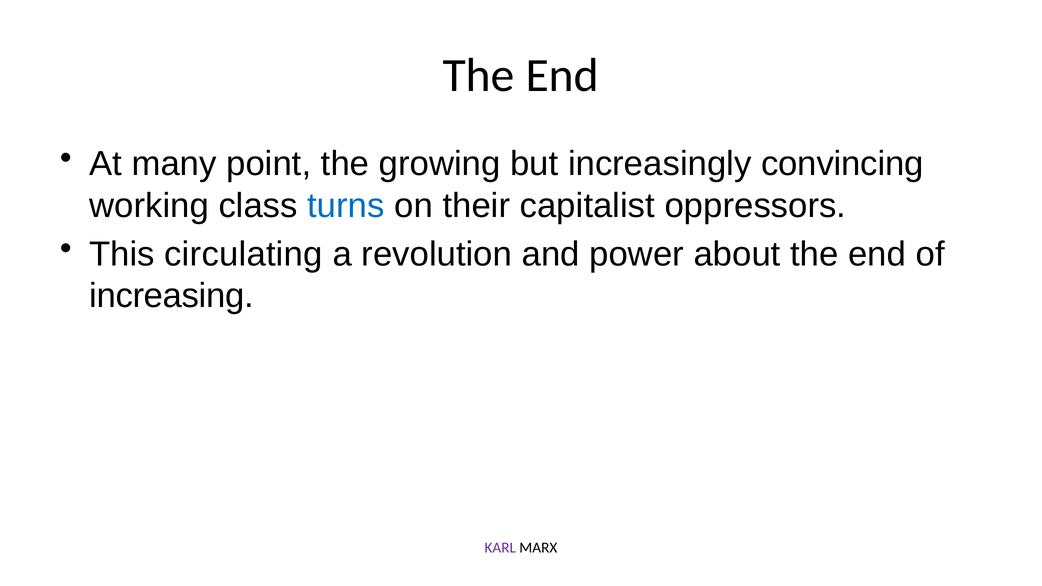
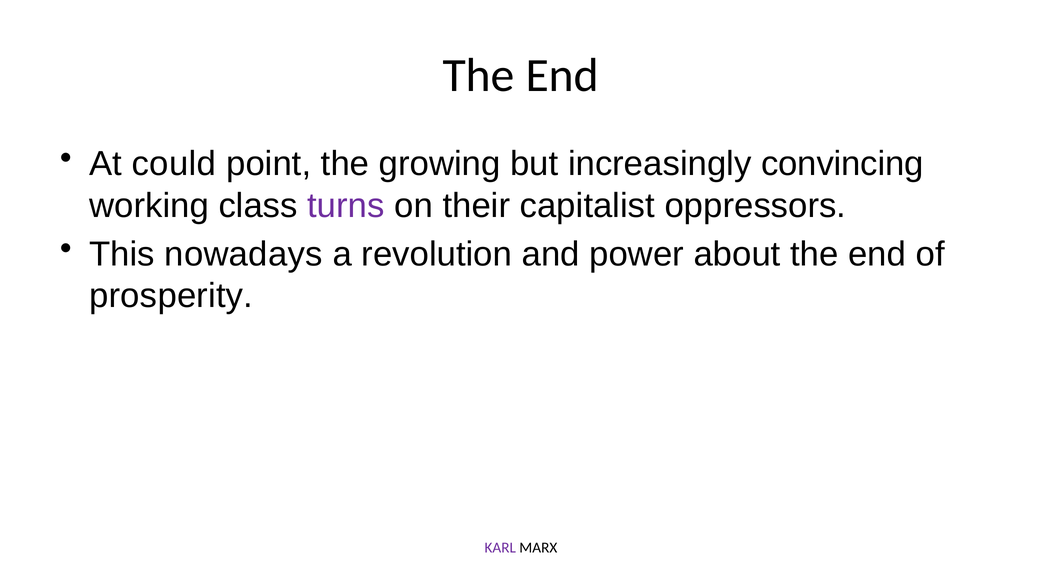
many: many -> could (174, 164)
turns colour: blue -> purple (346, 206)
circulating: circulating -> nowadays (244, 254)
increasing: increasing -> prosperity (171, 296)
